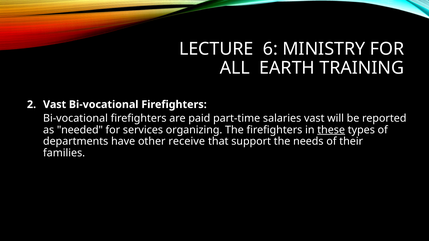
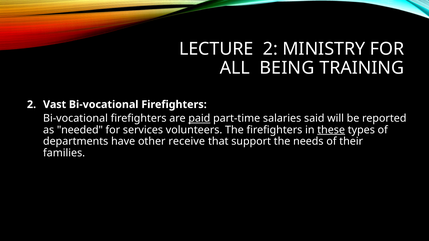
LECTURE 6: 6 -> 2 (270, 49)
EARTH: EARTH -> BEING (287, 68)
paid underline: none -> present (199, 118)
salaries vast: vast -> said (314, 118)
organizing: organizing -> volunteers (194, 130)
